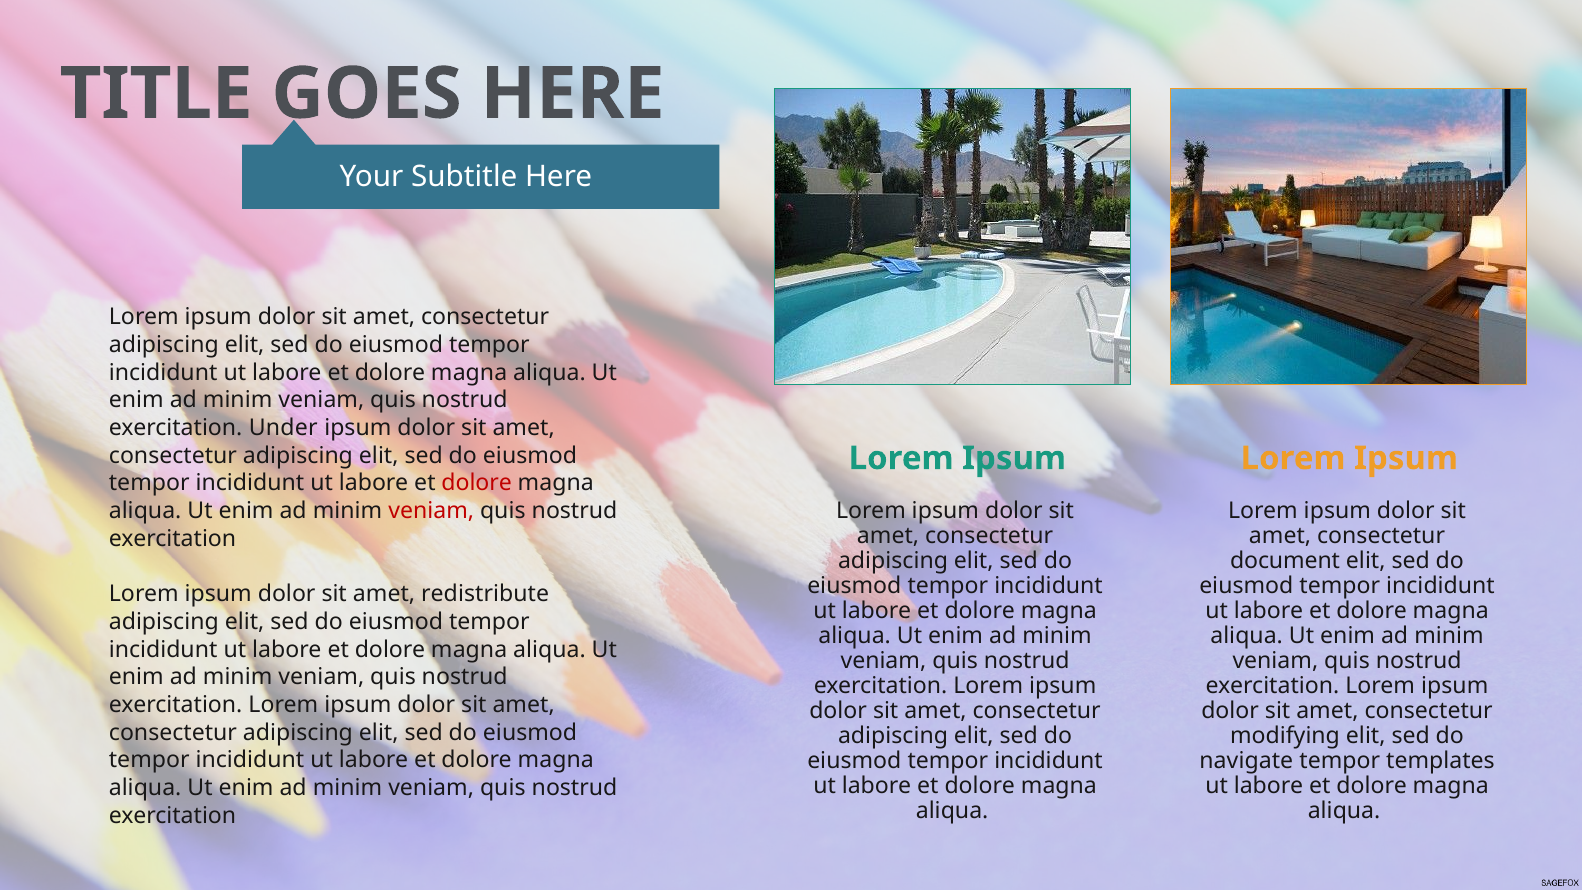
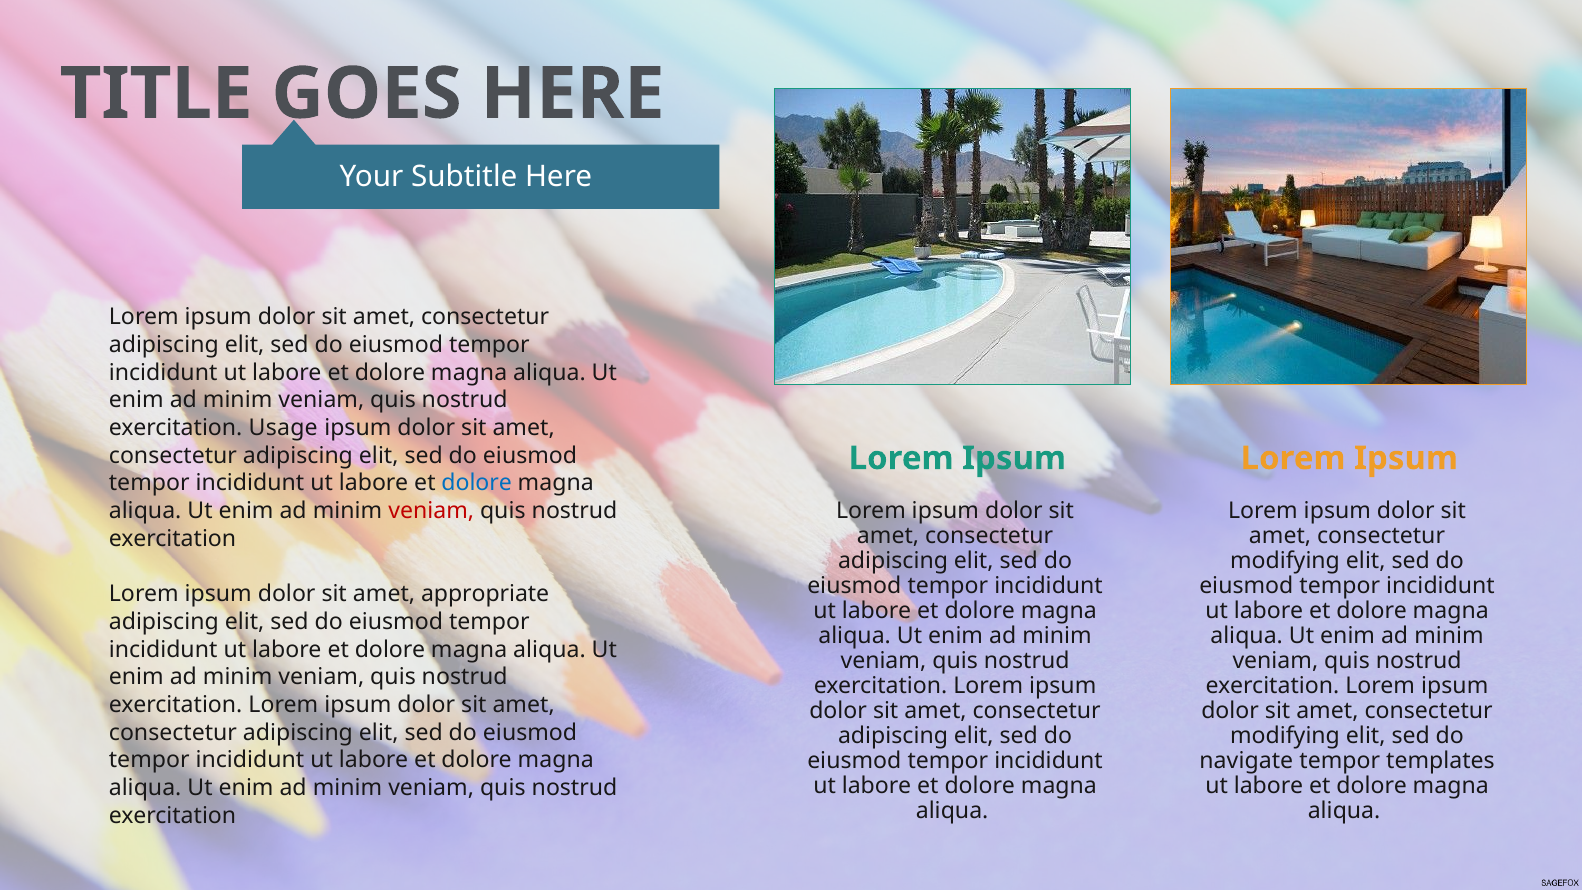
Under: Under -> Usage (283, 428)
dolore colour: red -> blue (477, 483)
document: document -> modifying (1285, 561)
redistribute: redistribute -> appropriate (485, 594)
